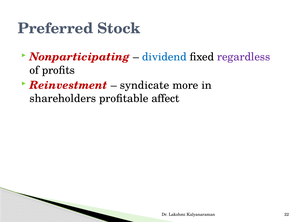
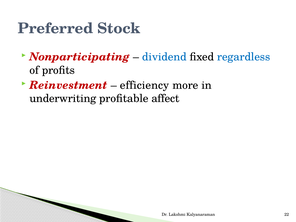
regardless colour: purple -> blue (244, 57)
syndicate: syndicate -> efficiency (145, 85)
shareholders: shareholders -> underwriting (63, 98)
